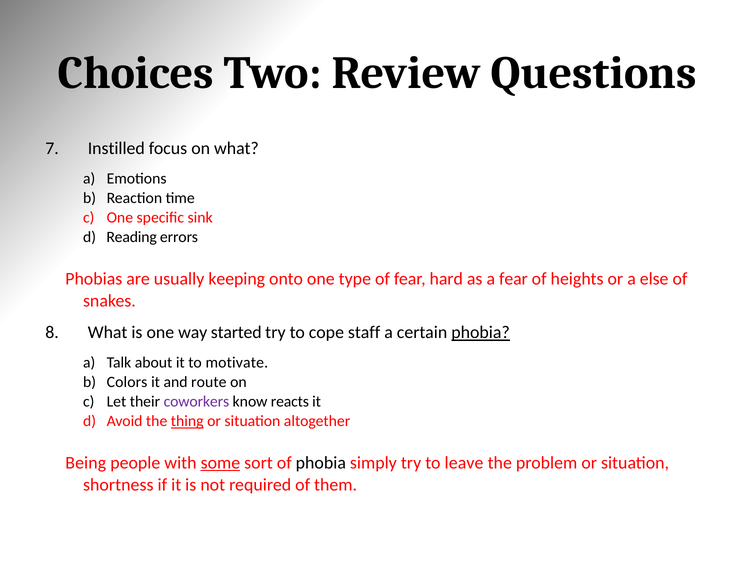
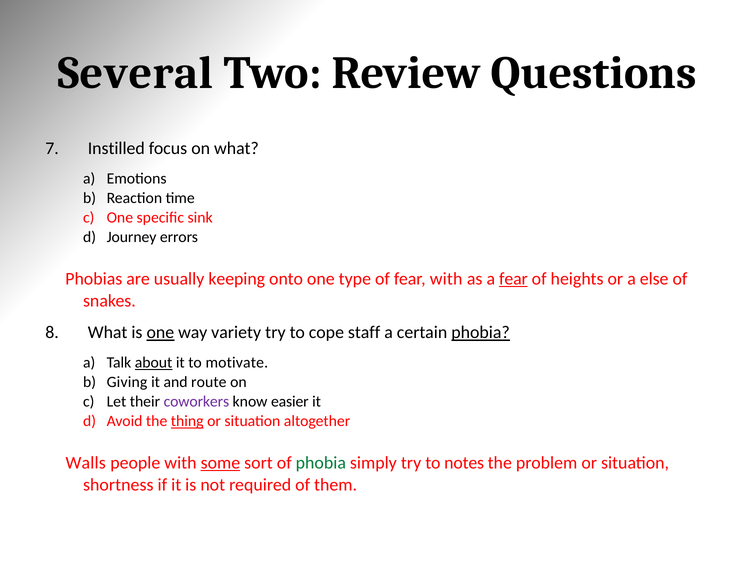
Choices: Choices -> Several (135, 73)
Reading: Reading -> Journey (132, 237)
fear hard: hard -> with (446, 279)
fear underline: none -> present (513, 279)
one underline: none -> present (160, 333)
started: started -> variety (236, 333)
about underline: none -> present (154, 363)
Colors: Colors -> Giving (127, 382)
reacts: reacts -> easier (290, 402)
Being: Being -> Walls (86, 463)
phobia colour: black -> green (321, 463)
leave: leave -> notes (464, 463)
